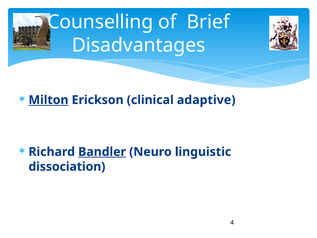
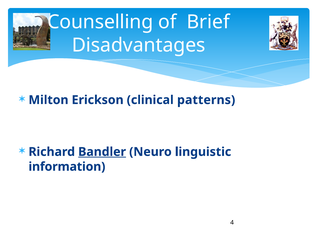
Milton underline: present -> none (48, 100)
adaptive: adaptive -> patterns (206, 100)
dissociation: dissociation -> information (67, 166)
